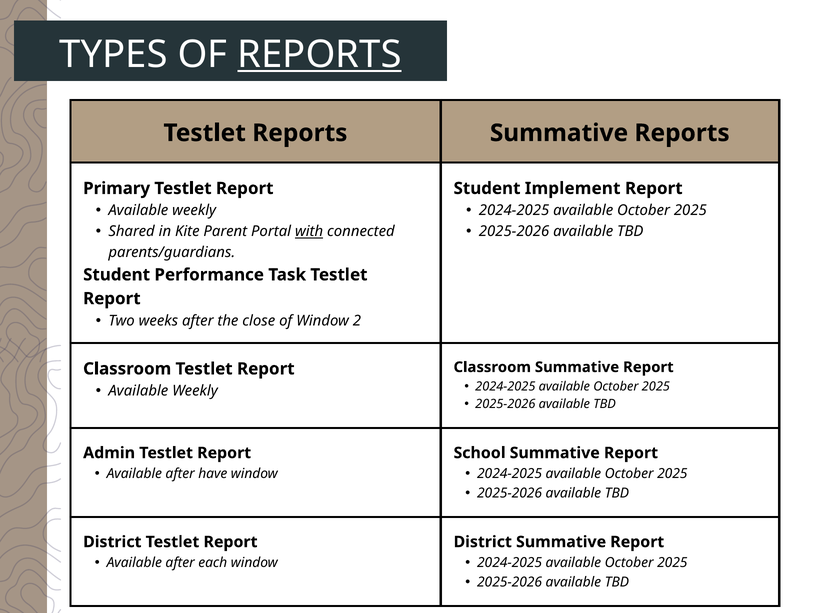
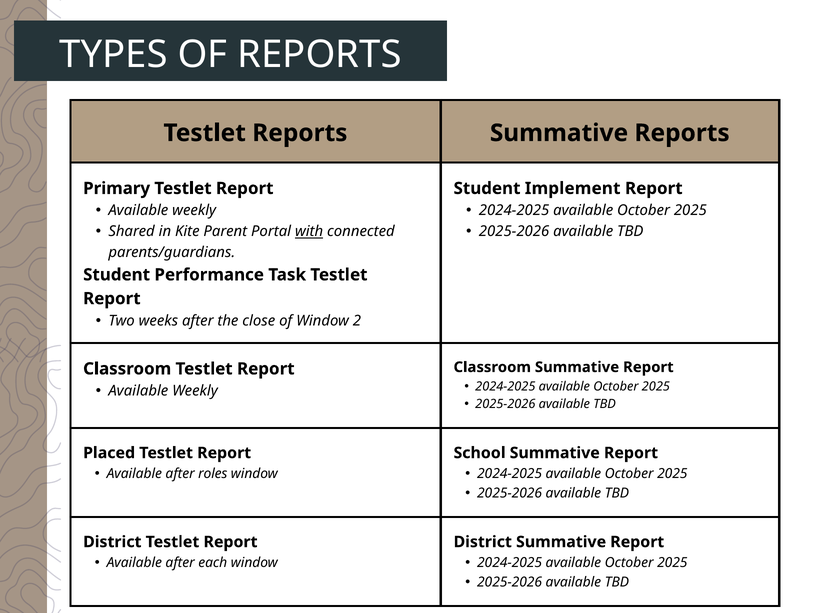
REPORTS underline: present -> none (319, 55)
Admin: Admin -> Placed (109, 453)
have: have -> roles (213, 473)
